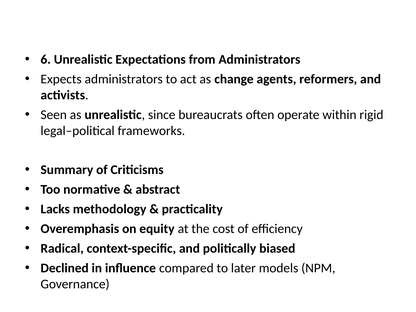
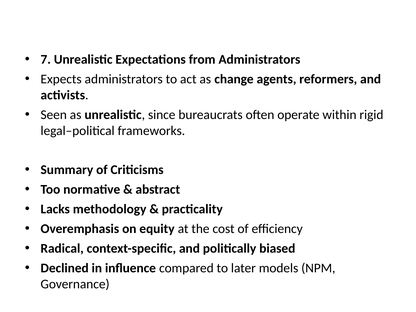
6: 6 -> 7 (46, 60)
